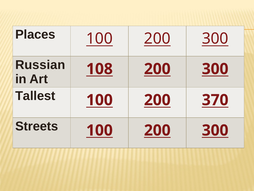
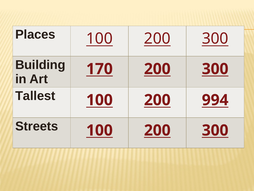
Russian: Russian -> Building (40, 65)
108: 108 -> 170 (99, 69)
370: 370 -> 994 (215, 100)
